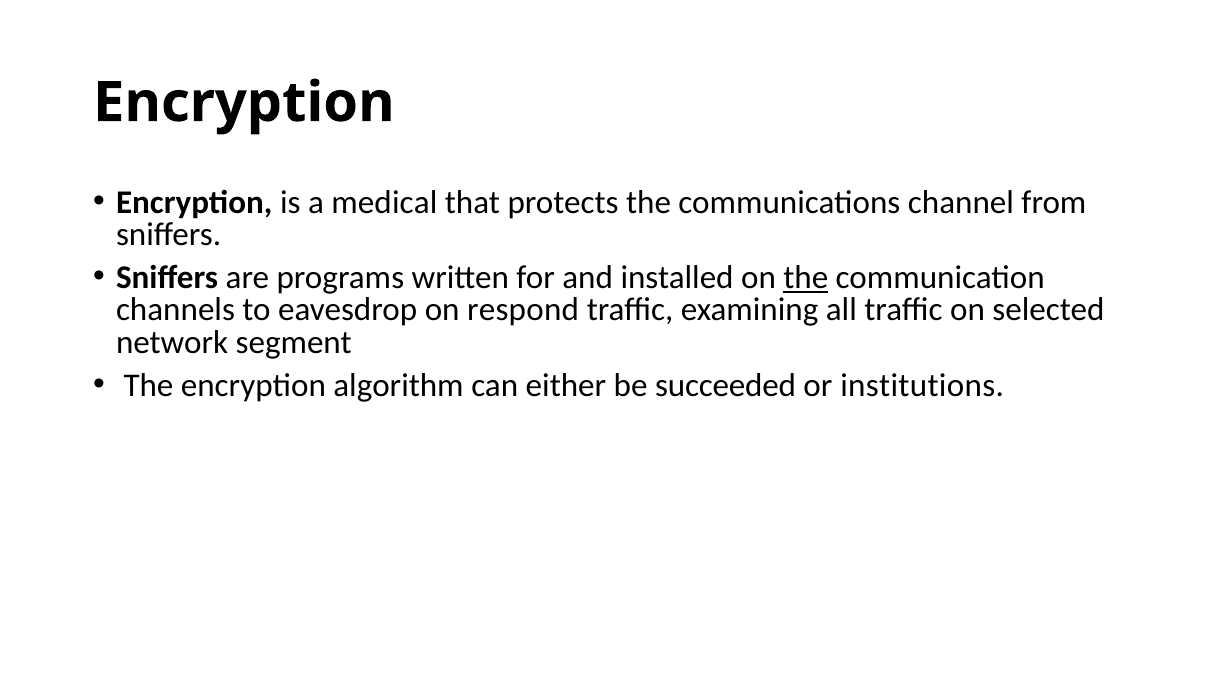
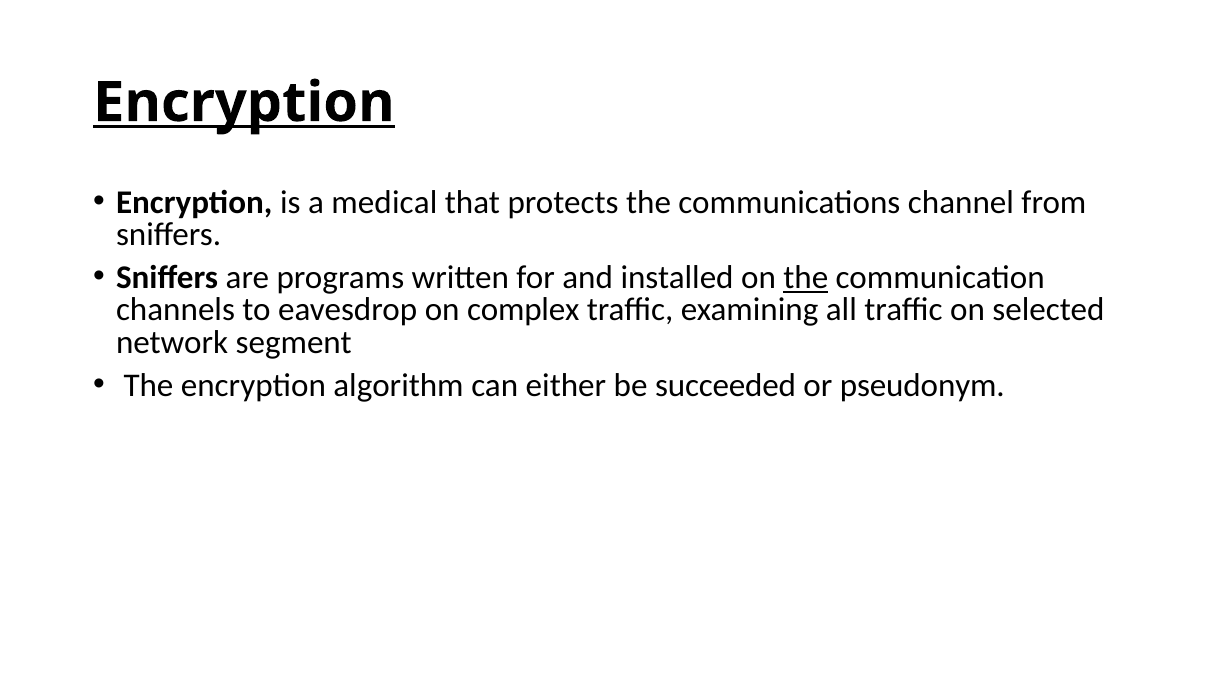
Encryption underline: none -> present (244, 103)
respond: respond -> complex (523, 310)
institutions: institutions -> pseudonym (922, 386)
